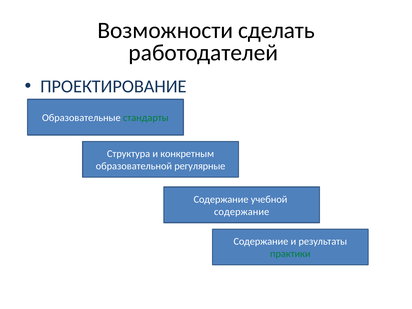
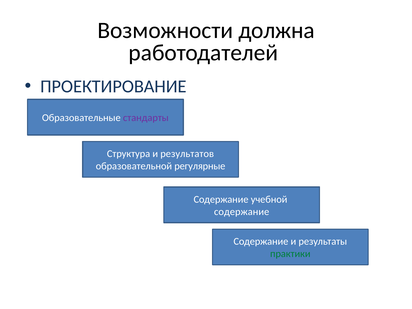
сделать: сделать -> должна (277, 30)
стандарты colour: green -> purple (146, 118)
конкретным: конкретным -> результатов (187, 154)
